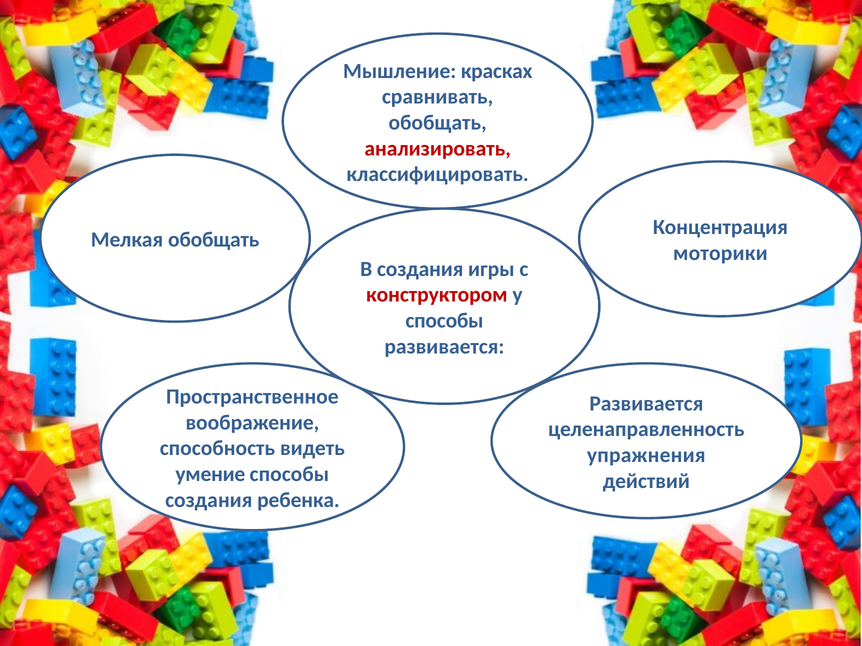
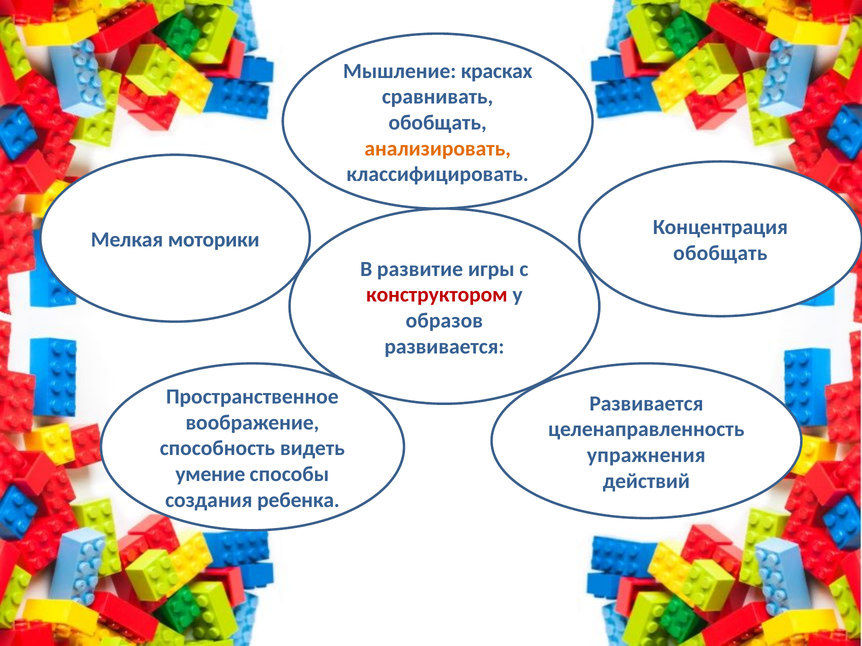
анализировать colour: red -> orange (438, 149)
Мелкая обобщать: обобщать -> моторики (214, 240)
моторики: моторики -> обобщать (720, 253)
В создания: создания -> развитие (420, 269)
способы: способы -> образов (444, 321)
